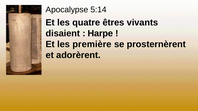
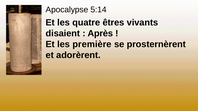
Harpe: Harpe -> Après (100, 34)
